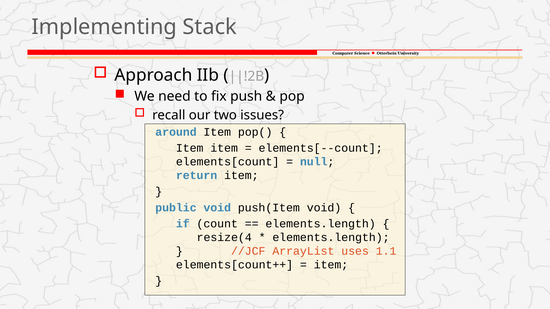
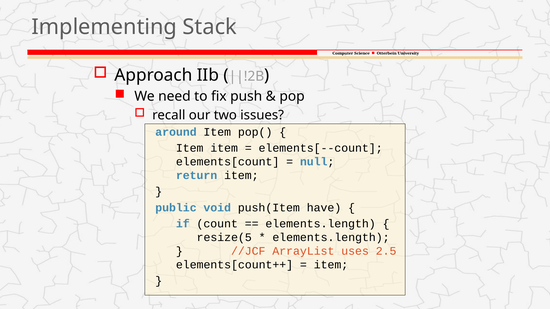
push(Item void: void -> have (324, 208)
resize(4: resize(4 -> resize(5 (224, 238)
1.1: 1.1 -> 2.5 (386, 251)
